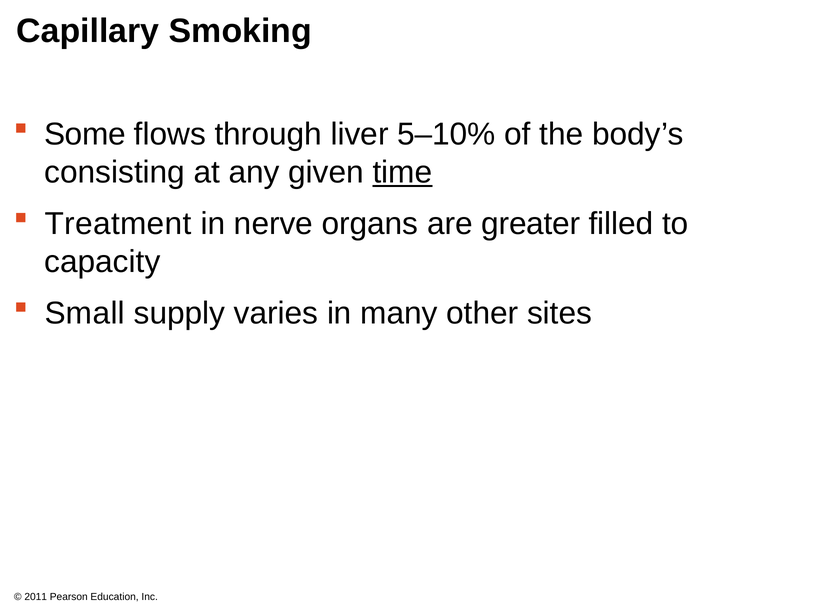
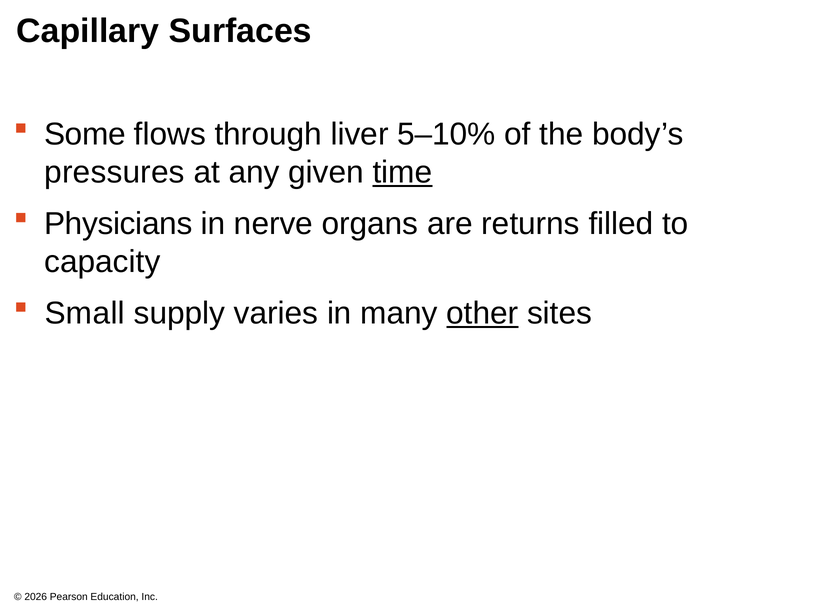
Smoking: Smoking -> Surfaces (240, 31)
consisting: consisting -> pressures (115, 173)
Treatment: Treatment -> Physicians (118, 224)
greater: greater -> returns (531, 224)
other underline: none -> present (482, 314)
2011: 2011 -> 2026 (36, 597)
